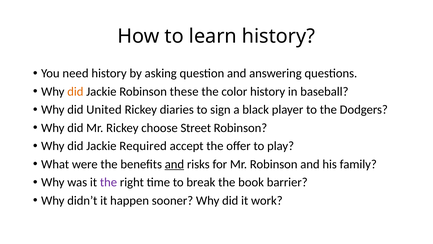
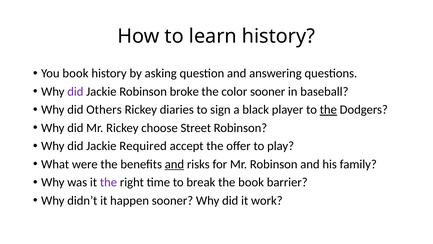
You need: need -> book (75, 73)
did colour: orange -> purple (75, 91)
these: these -> broke (184, 91)
color history: history -> sooner (268, 91)
United: United -> Others (104, 110)
the underline: none -> present (328, 110)
